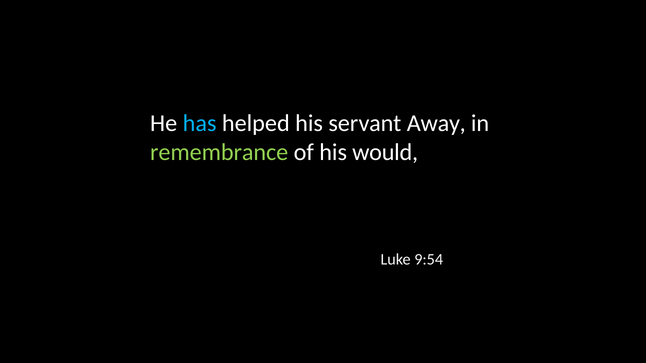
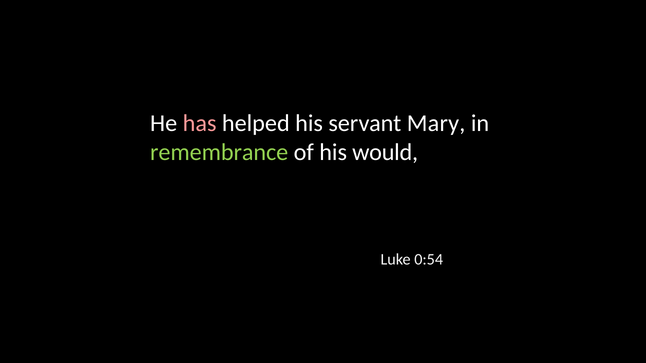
has colour: light blue -> pink (200, 124)
Away: Away -> Mary (436, 124)
9:54: 9:54 -> 0:54 (429, 259)
